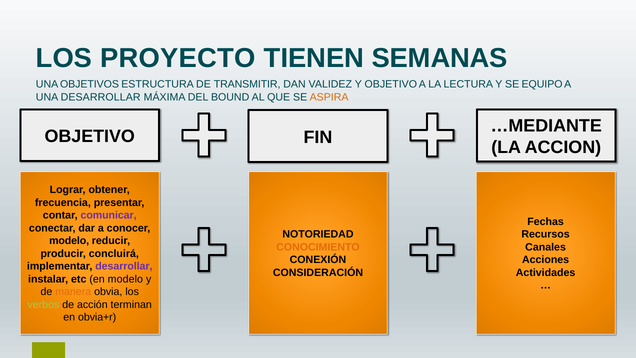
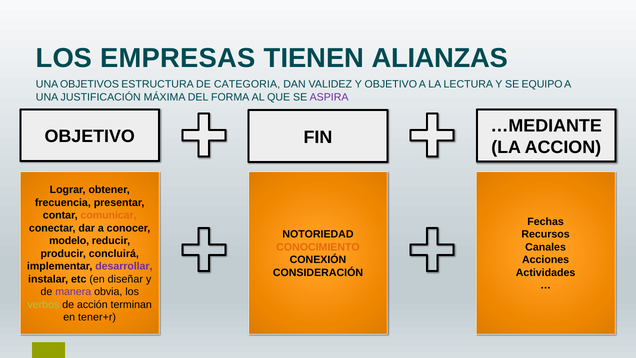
PROYECTO: PROYECTO -> EMPRESAS (178, 58)
SEMANAS: SEMANAS -> ALIANZAS (440, 58)
TRANSMITIR: TRANSMITIR -> CATEGORIA (247, 84)
UNA DESARROLLAR: DESARROLLAR -> JUSTIFICACIÓN (101, 97)
BOUND: BOUND -> FORMA (230, 97)
ASPIRA colour: orange -> purple (329, 97)
comunicar colour: purple -> orange (109, 215)
en modelo: modelo -> diseñar (125, 279)
manera colour: orange -> purple (73, 292)
obvia+r: obvia+r -> tener+r (97, 317)
